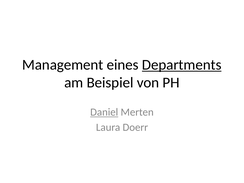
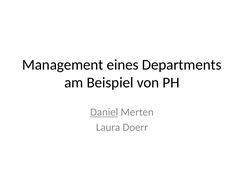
Departments underline: present -> none (182, 65)
